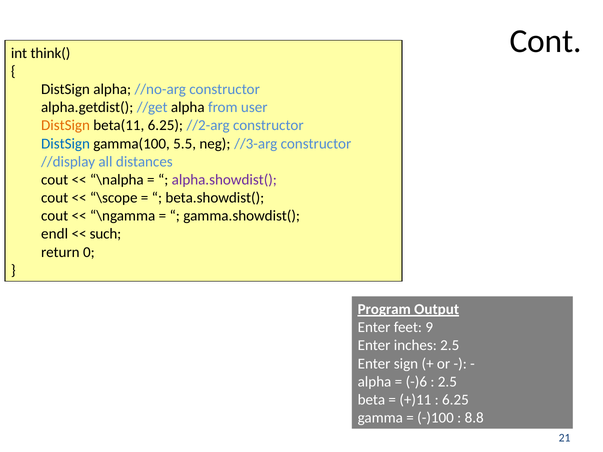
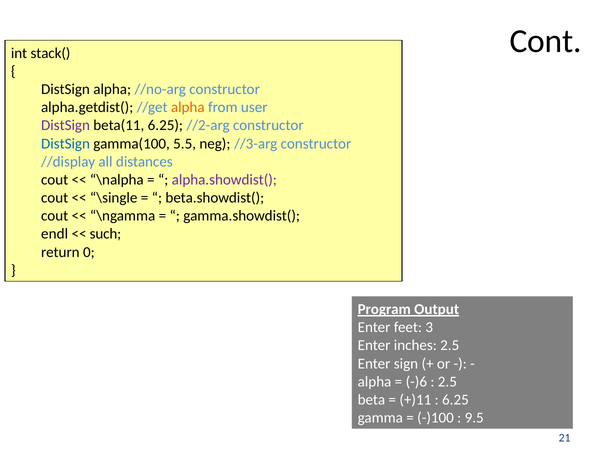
think(: think( -> stack( (50, 53)
alpha colour: black -> orange (188, 108)
DistSign colour: orange -> purple (66, 126)
\scope: \scope -> \single (114, 198)
9: 9 -> 3 (429, 328)
8.8: 8.8 -> 9.5 (474, 418)
